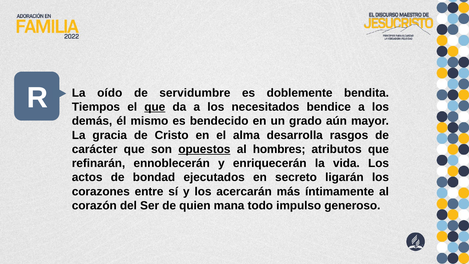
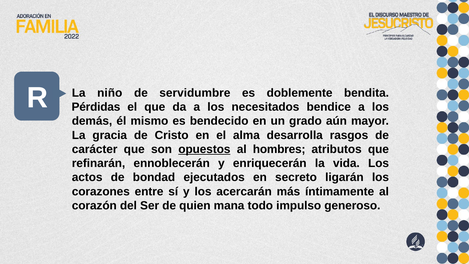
oído: oído -> niño (110, 93)
Tiempos: Tiempos -> Pérdidas (96, 107)
que underline: present -> none (155, 107)
